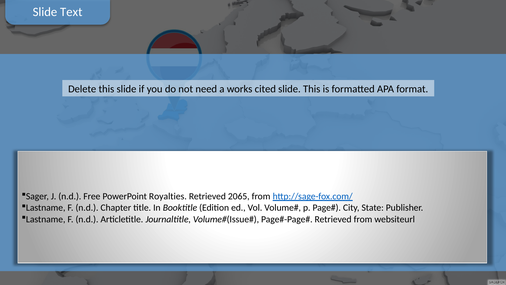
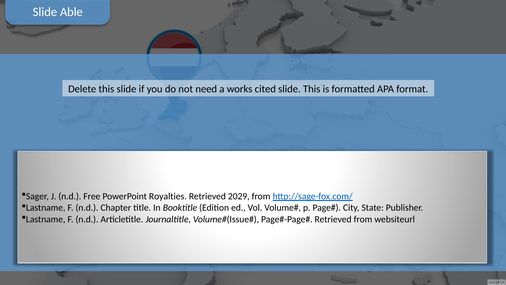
Text: Text -> Able (71, 12)
2065: 2065 -> 2029 (239, 196)
